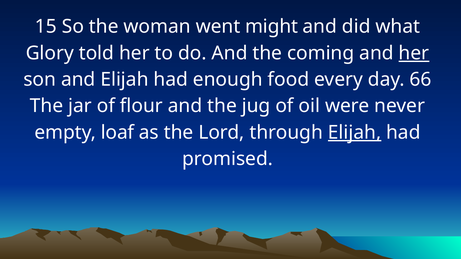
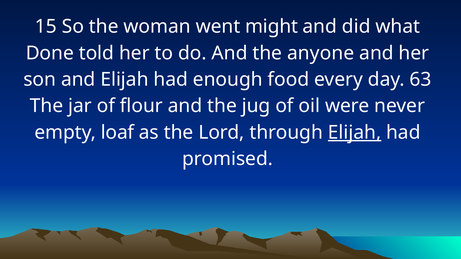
Glory: Glory -> Done (50, 53)
coming: coming -> anyone (321, 53)
her underline: present -> none (414, 53)
66: 66 -> 63 (421, 80)
